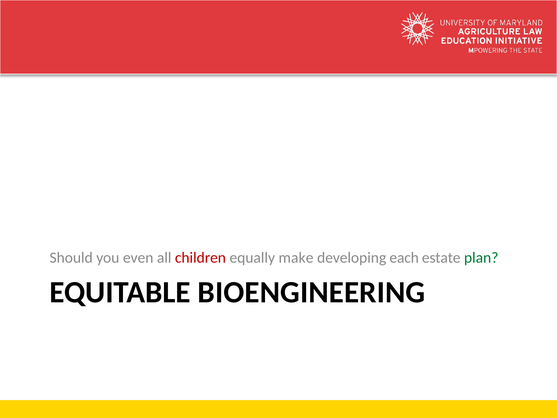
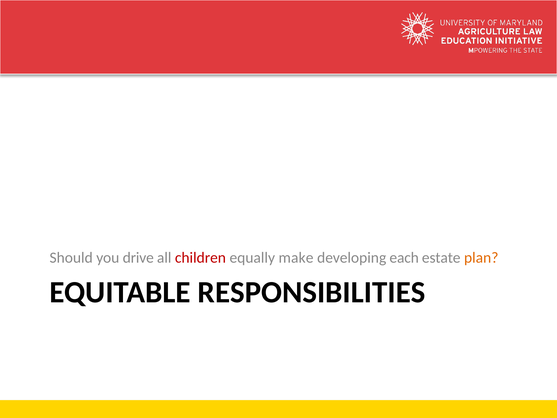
even: even -> drive (138, 257)
plan colour: green -> orange (481, 257)
BIOENGINEERING: BIOENGINEERING -> RESPONSIBILITIES (312, 292)
